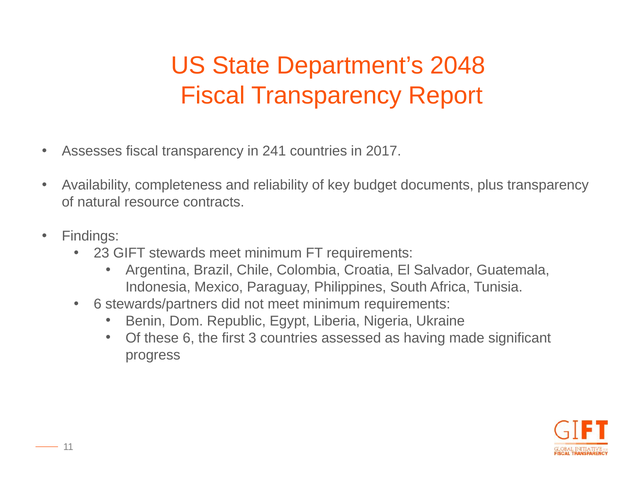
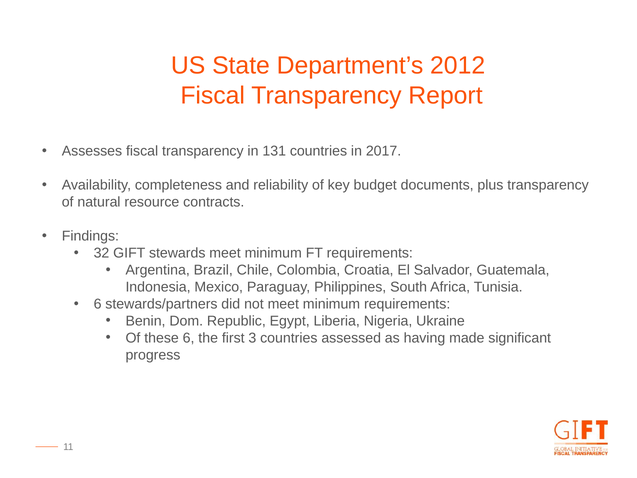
2048: 2048 -> 2012 (458, 66)
241: 241 -> 131 (274, 151)
23: 23 -> 32 (102, 253)
